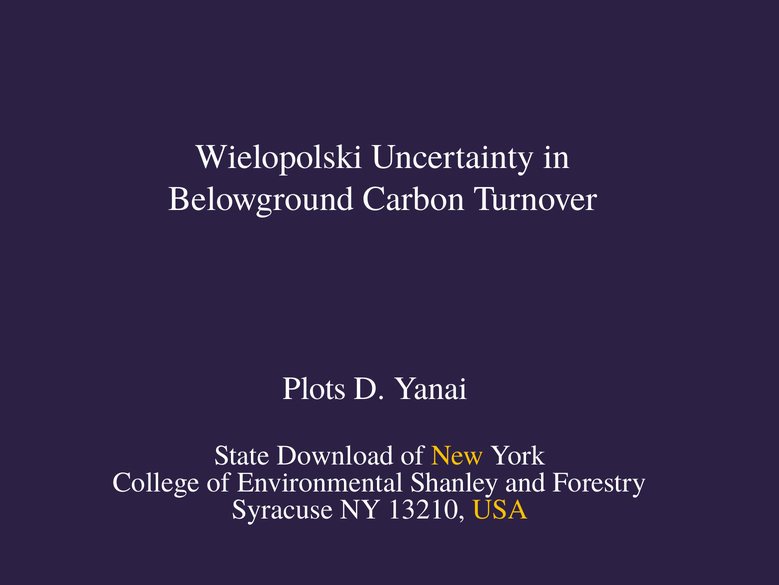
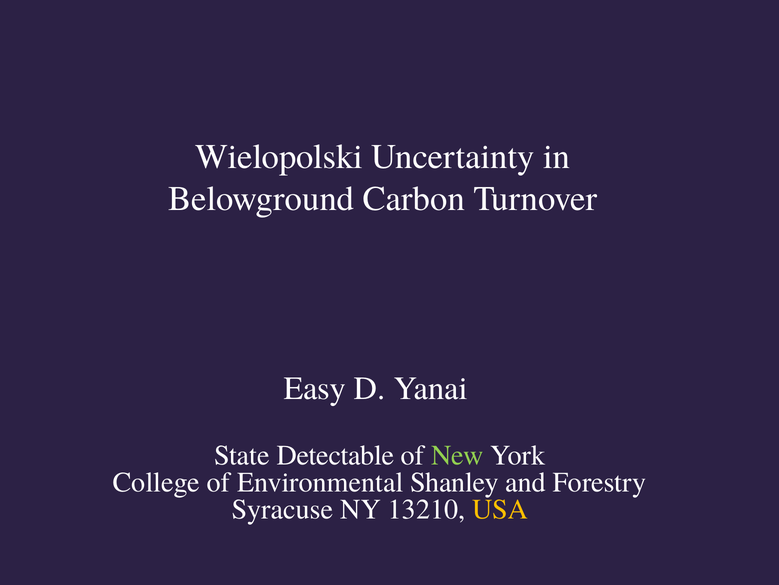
Plots: Plots -> Easy (315, 388)
Download: Download -> Detectable (335, 455)
New colour: yellow -> light green (457, 455)
